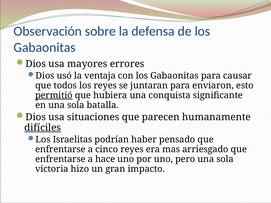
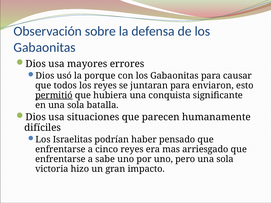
ventaja: ventaja -> porque (100, 76)
difíciles underline: present -> none (43, 128)
hace: hace -> sabe (105, 159)
